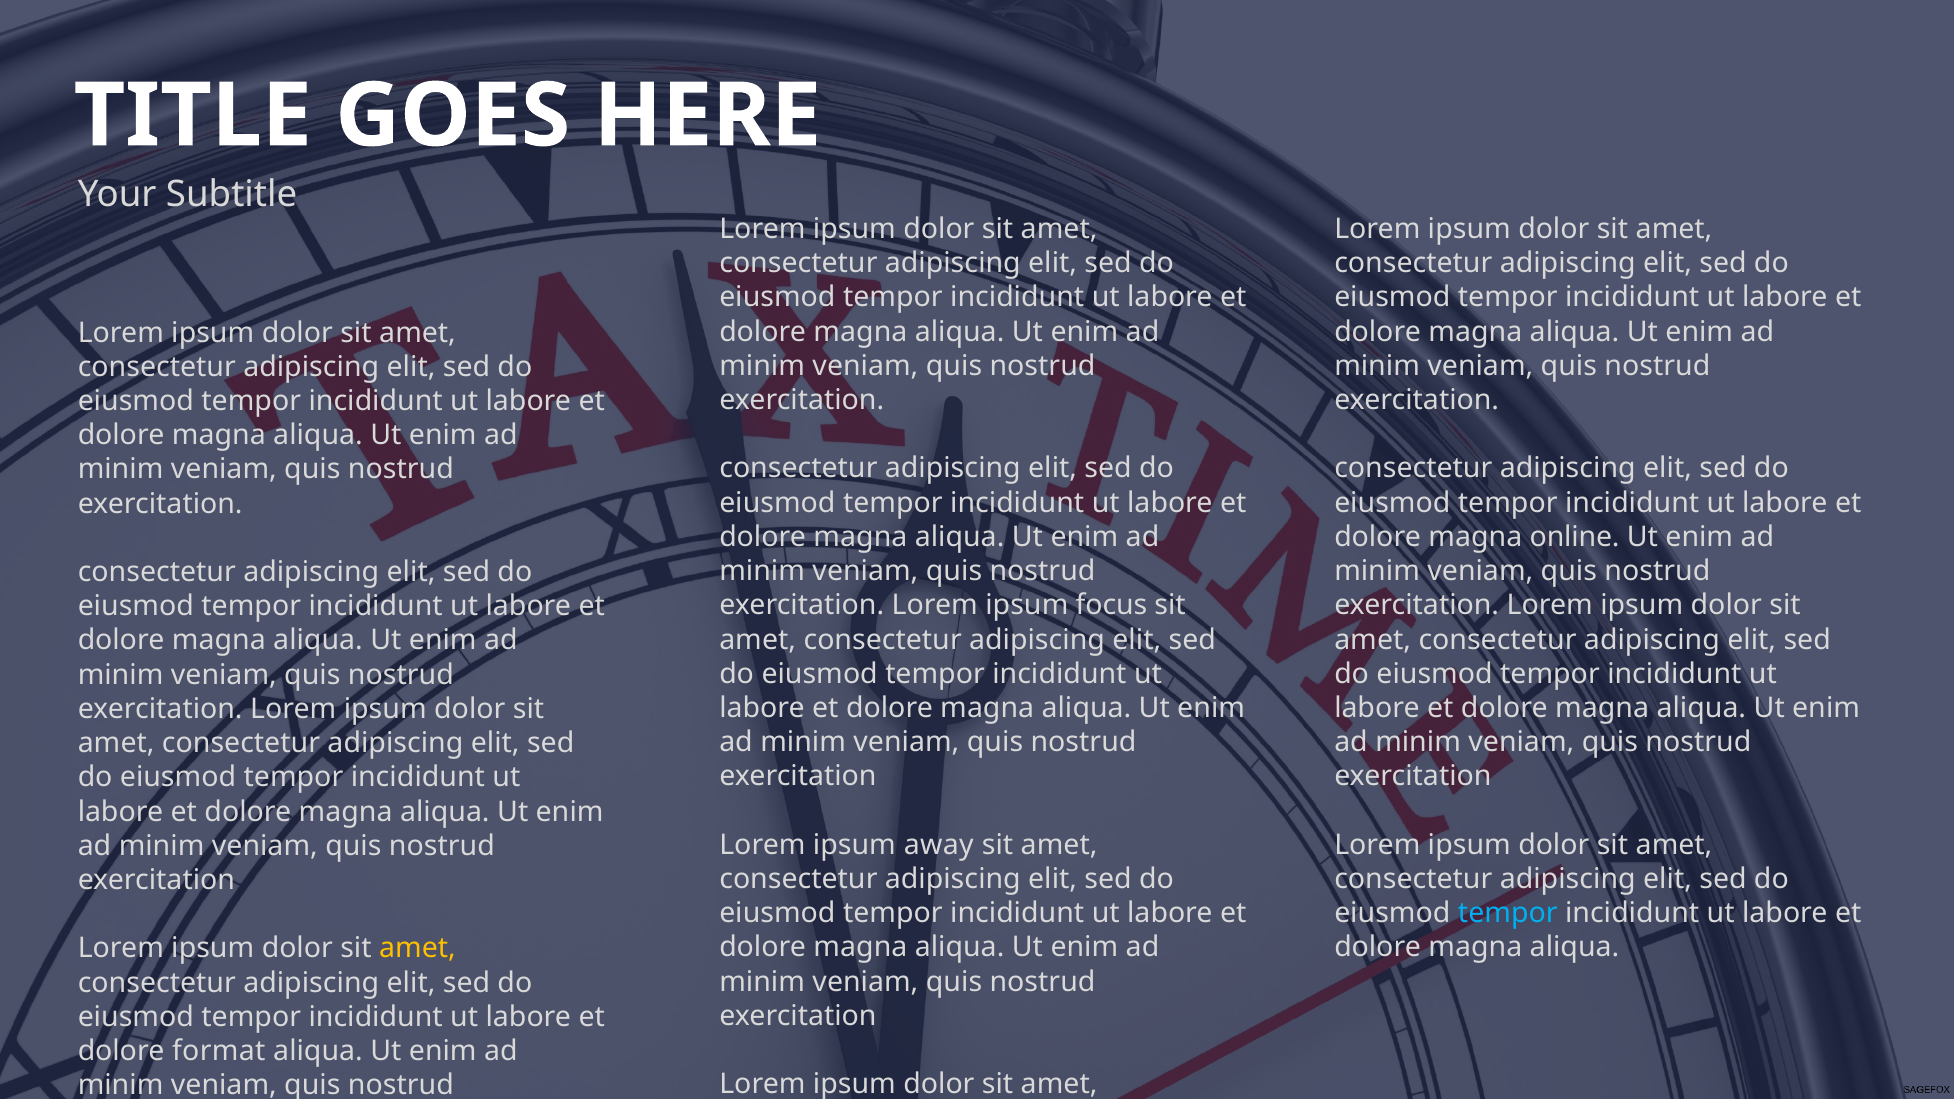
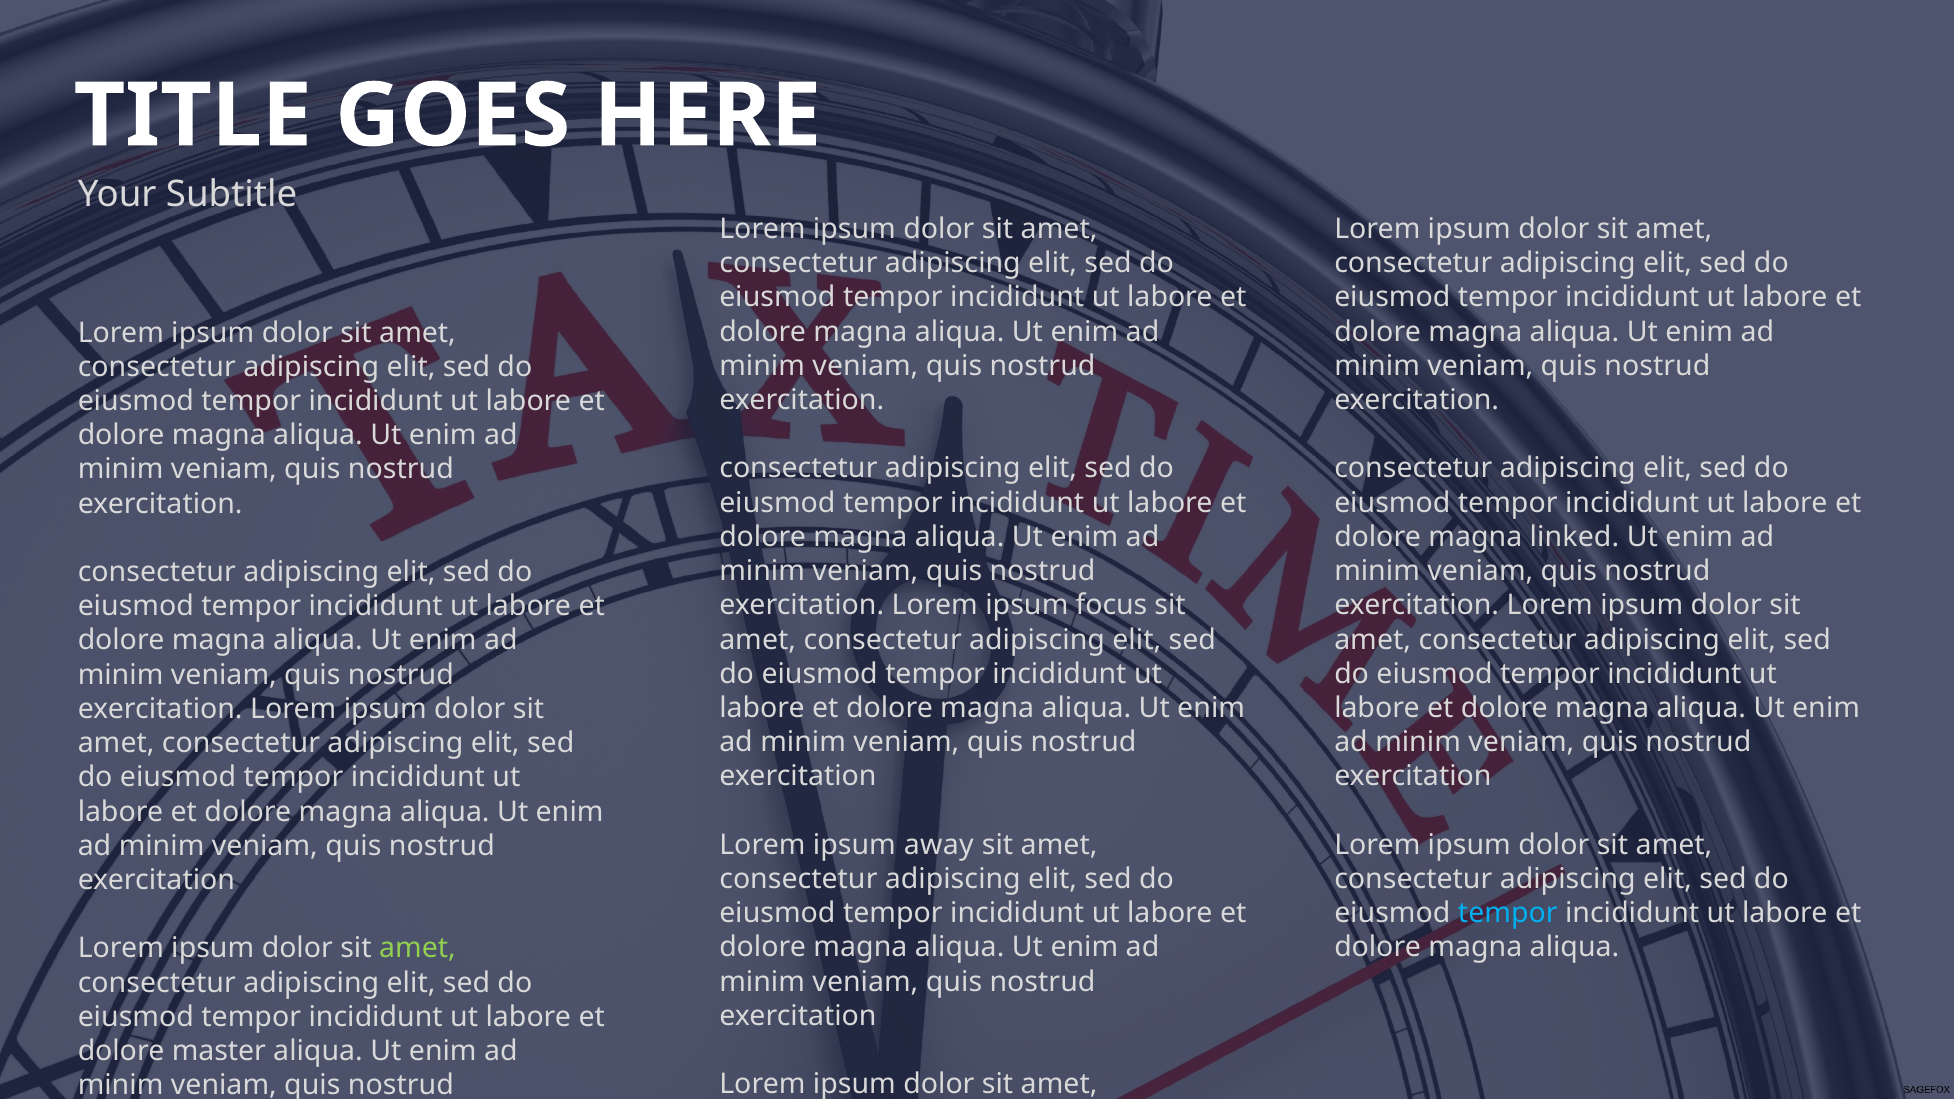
online: online -> linked (1575, 537)
amet colour: yellow -> light green (417, 949)
format: format -> master (219, 1051)
